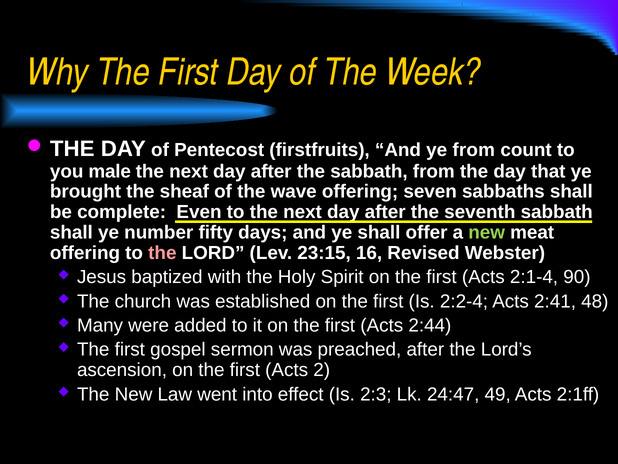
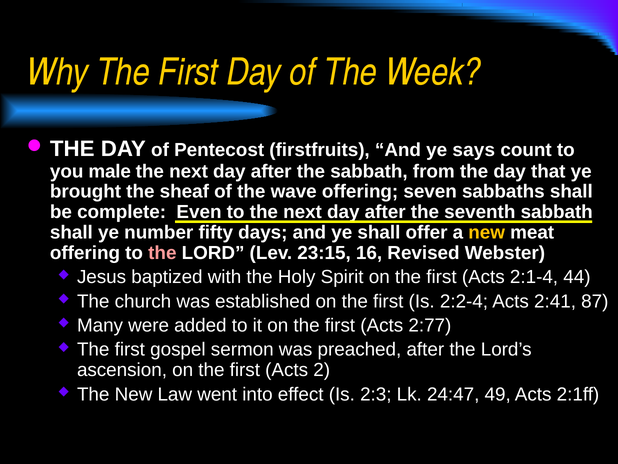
ye from: from -> says (474, 150)
new colour: light green -> yellow (487, 232)
90: 90 -> 44 (577, 277)
48: 48 -> 87 (595, 301)
2:44: 2:44 -> 2:77 (430, 325)
